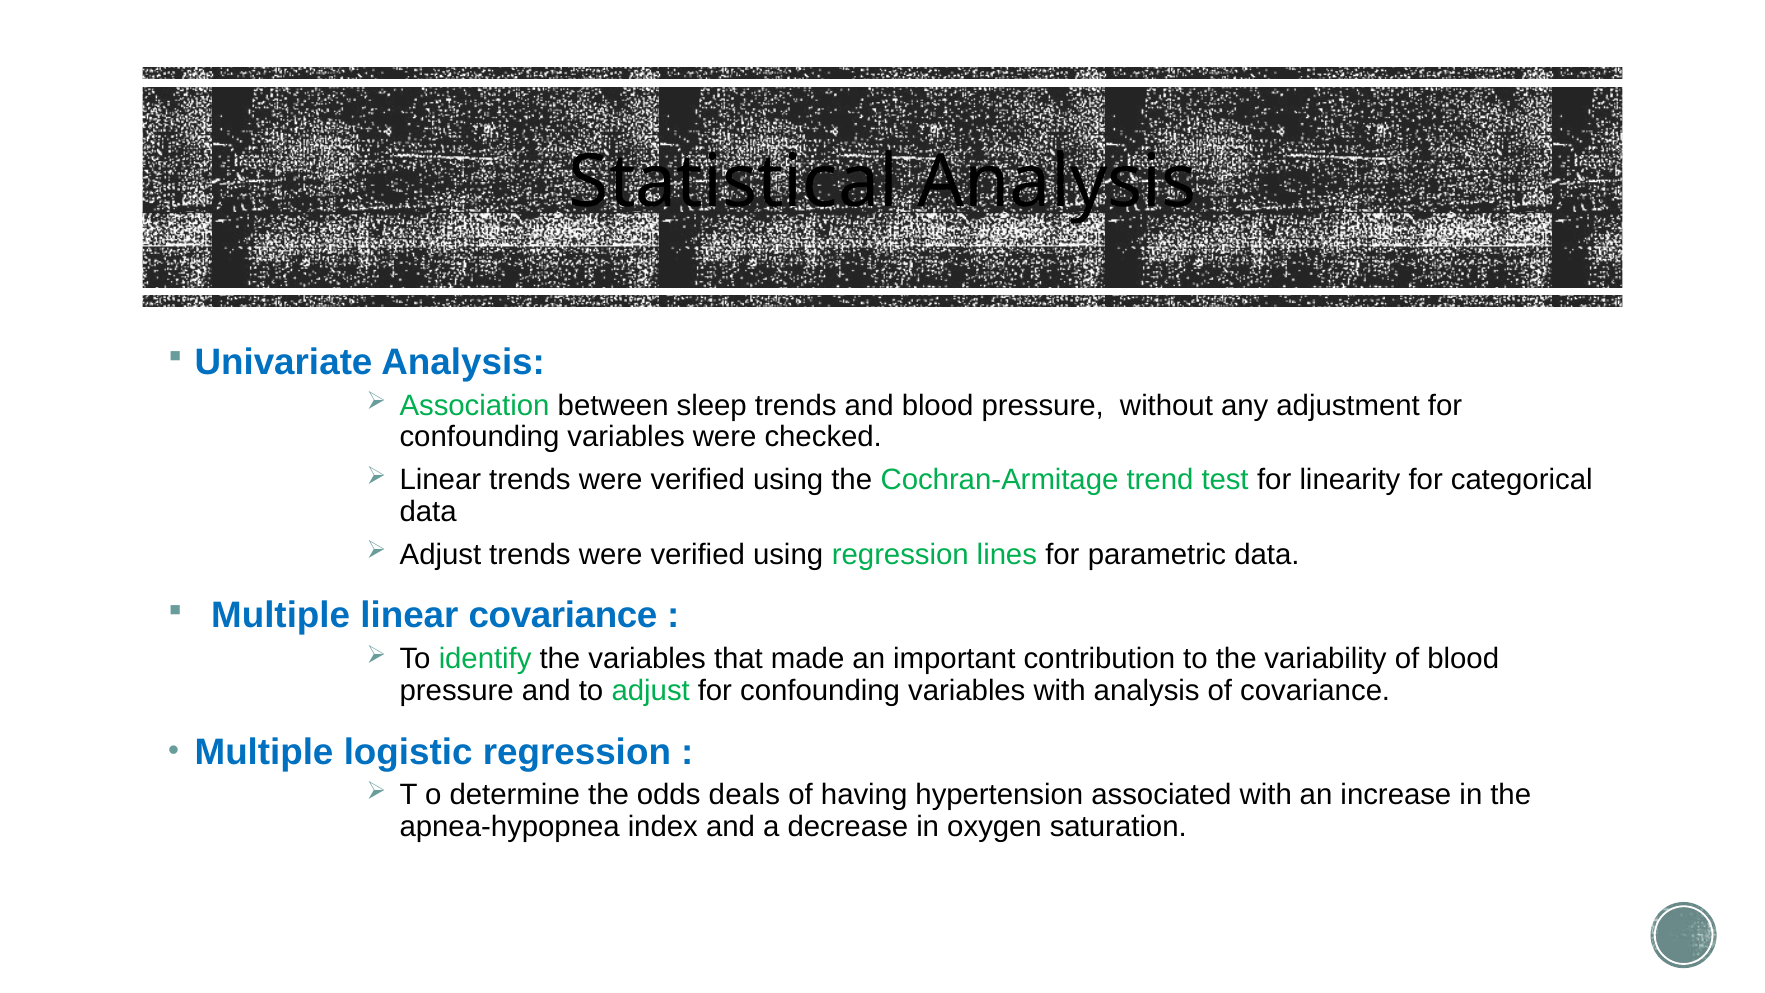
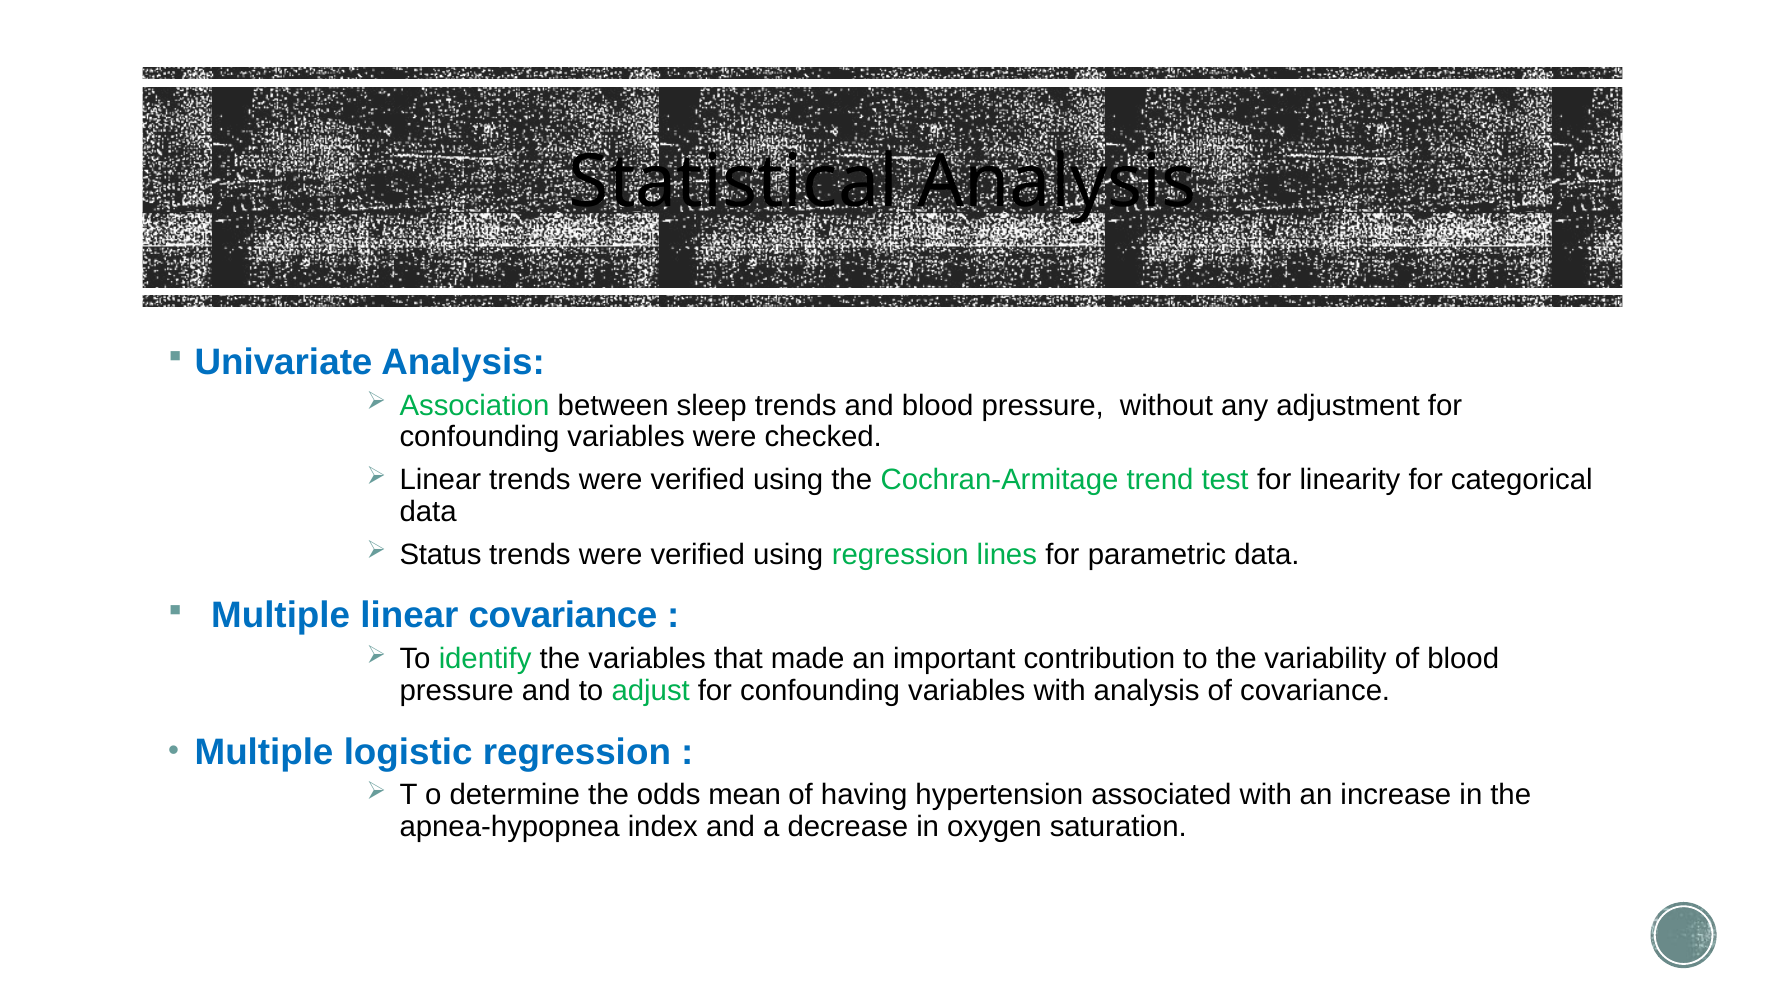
Adjust: Adjust -> Status (441, 554)
deals: deals -> mean (745, 795)
